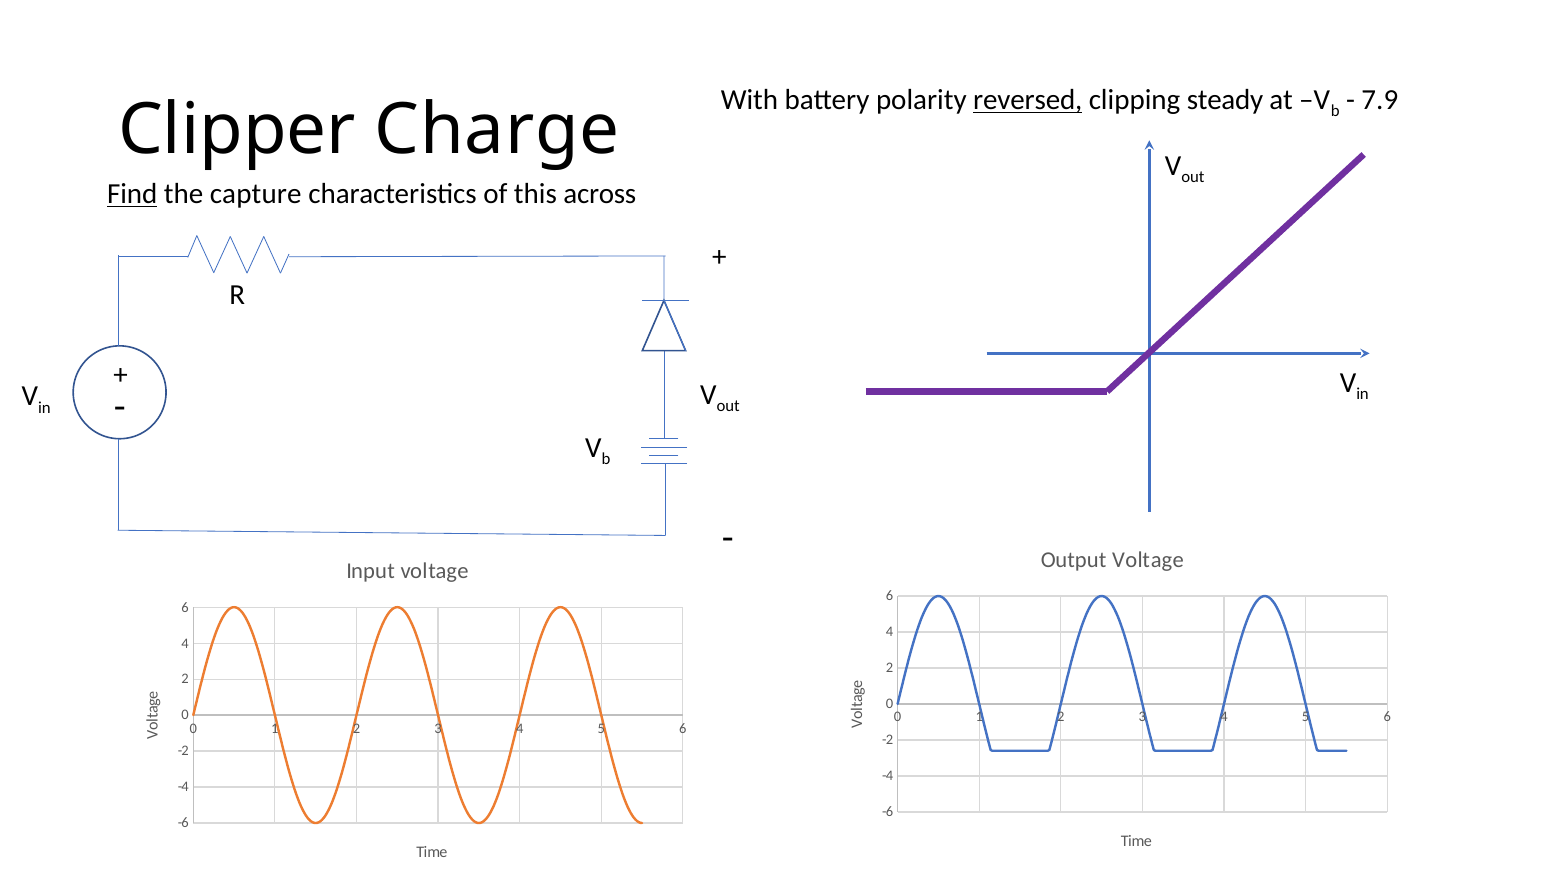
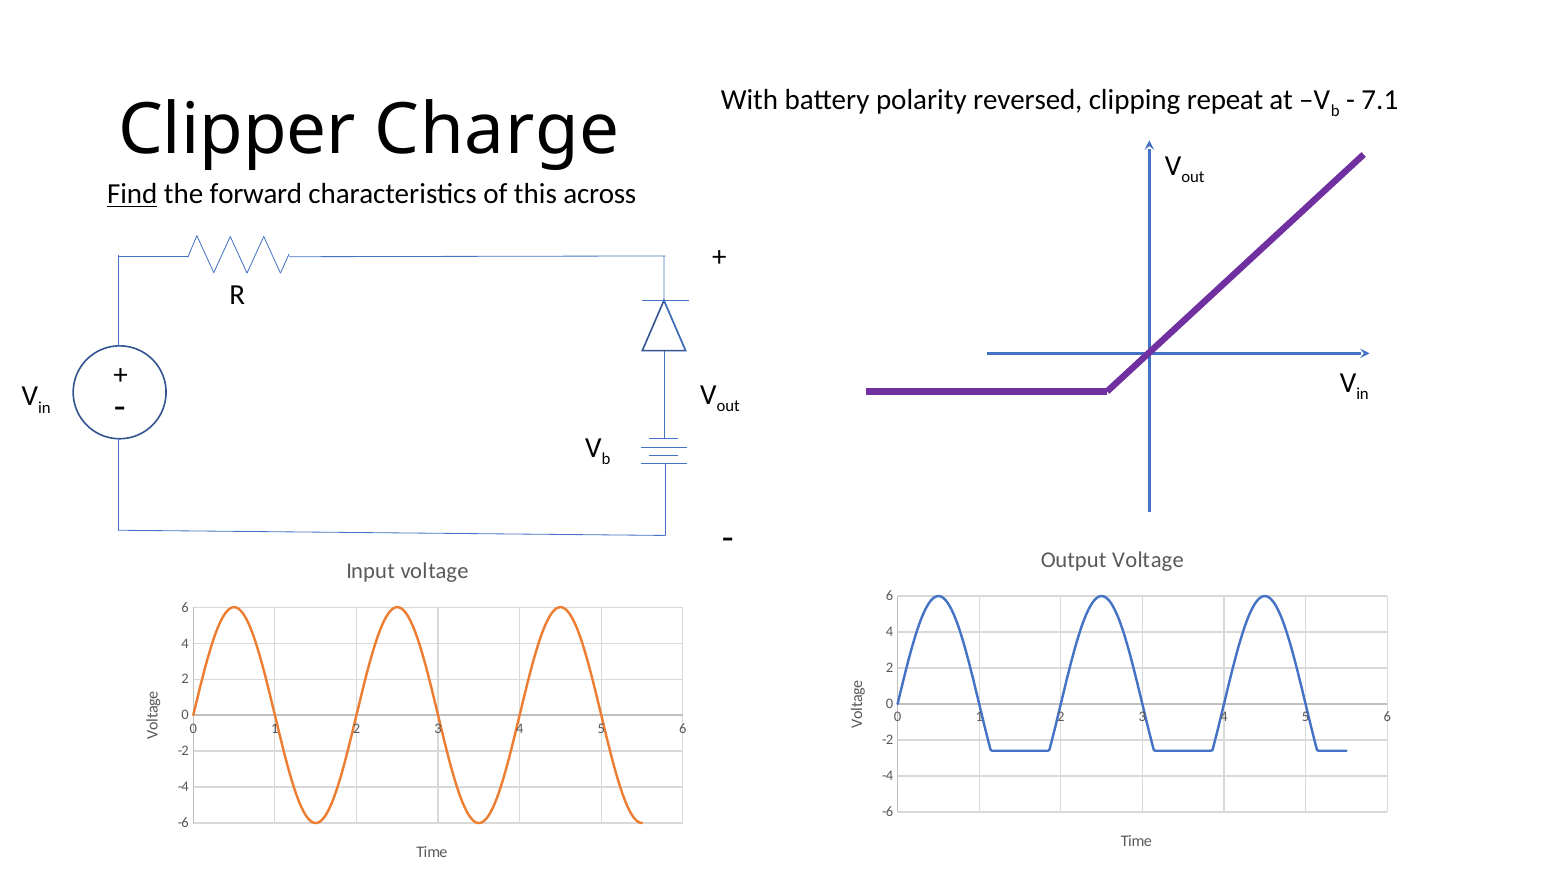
reversed underline: present -> none (1028, 100)
steady: steady -> repeat (1225, 100)
7.9: 7.9 -> 7.1 (1380, 100)
capture: capture -> forward (256, 194)
